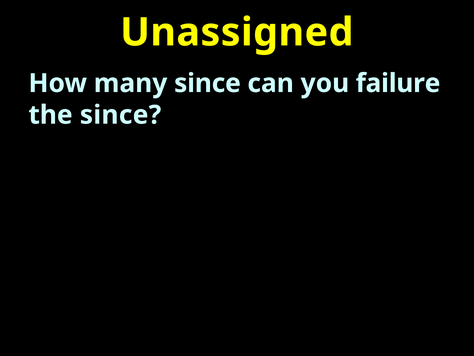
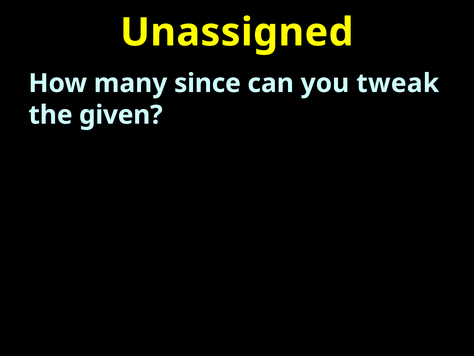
failure: failure -> tweak (398, 83)
the since: since -> given (121, 115)
